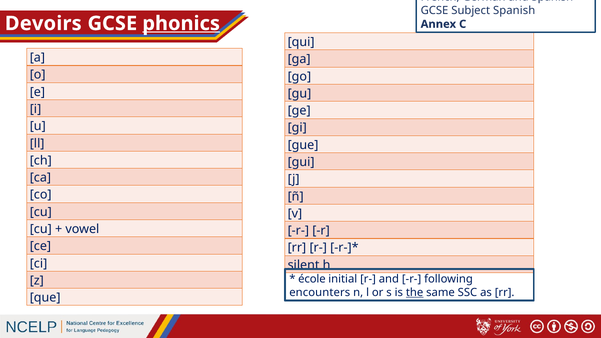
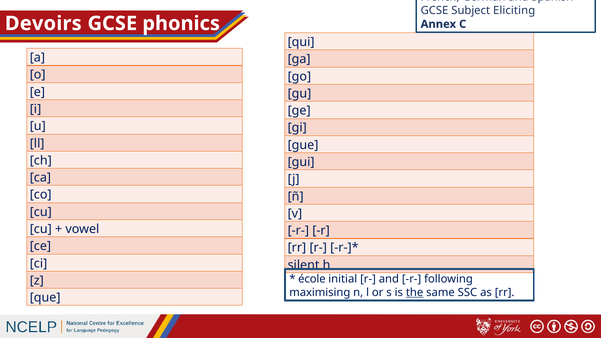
Subject Spanish: Spanish -> Eliciting (514, 11)
phonics underline: present -> none (181, 23)
encounters: encounters -> maximising (320, 292)
